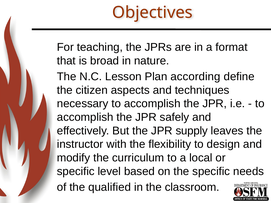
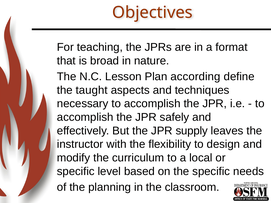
citizen: citizen -> taught (92, 90)
qualified: qualified -> planning (110, 187)
